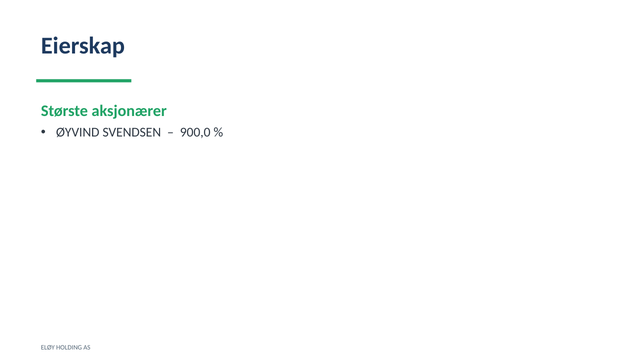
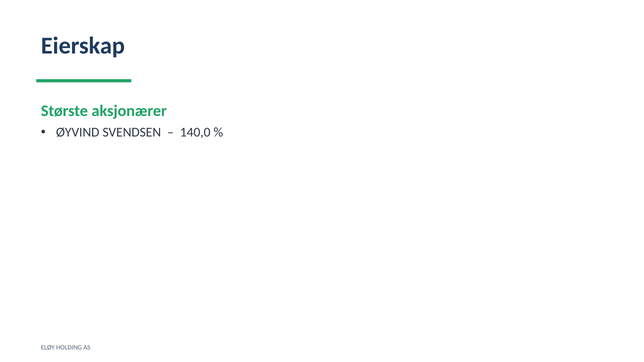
900,0: 900,0 -> 140,0 (195, 132)
